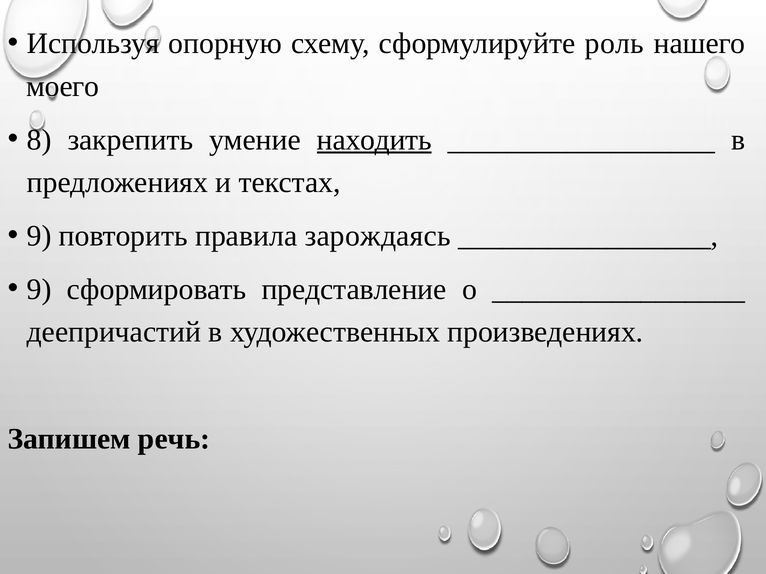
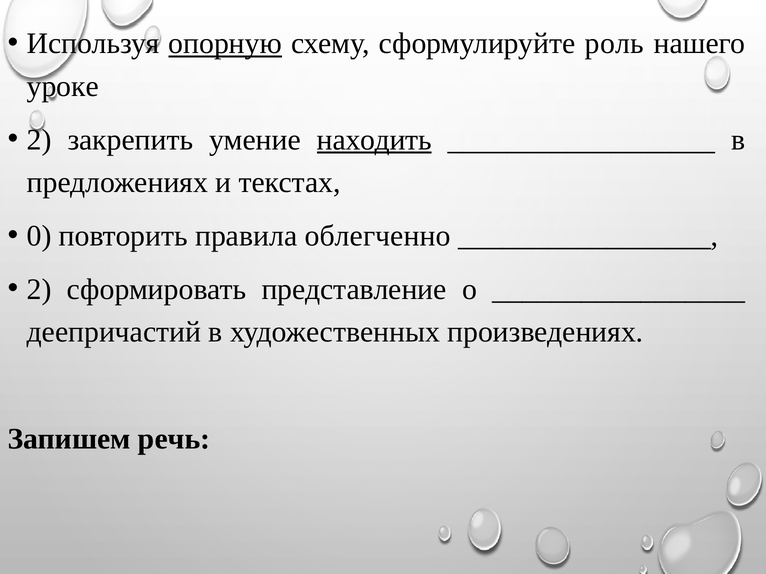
опорную underline: none -> present (225, 44)
моего: моего -> уроке (63, 86)
8: 8 -> 2 (39, 140)
9: 9 -> 0 (39, 236)
зарождаясь: зарождаясь -> облегченно (378, 236)
9: 9 -> 2 (39, 290)
